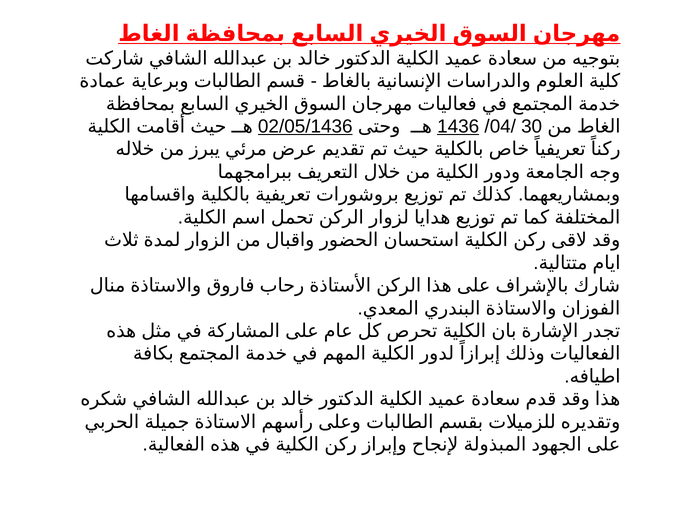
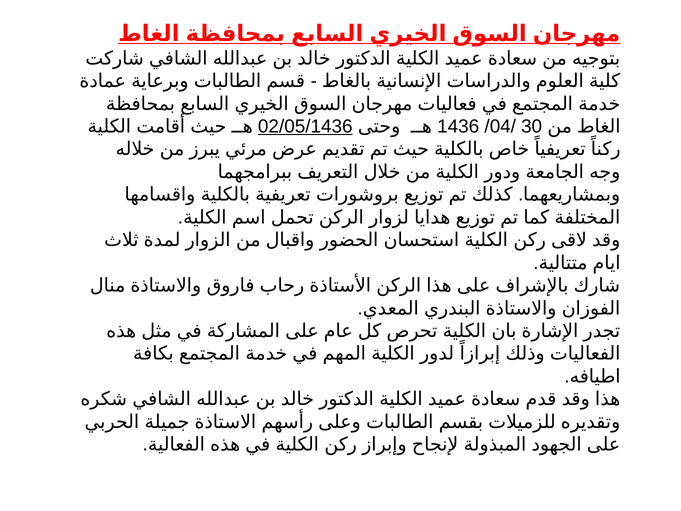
1436 underline: present -> none (458, 126)
